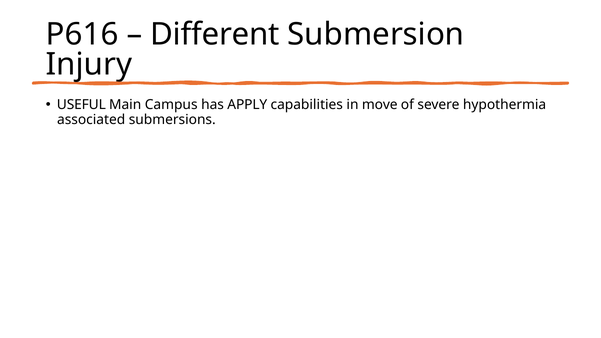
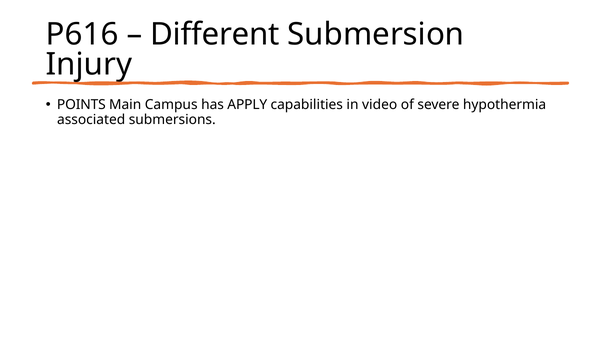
USEFUL: USEFUL -> POINTS (81, 105)
move: move -> video (380, 105)
